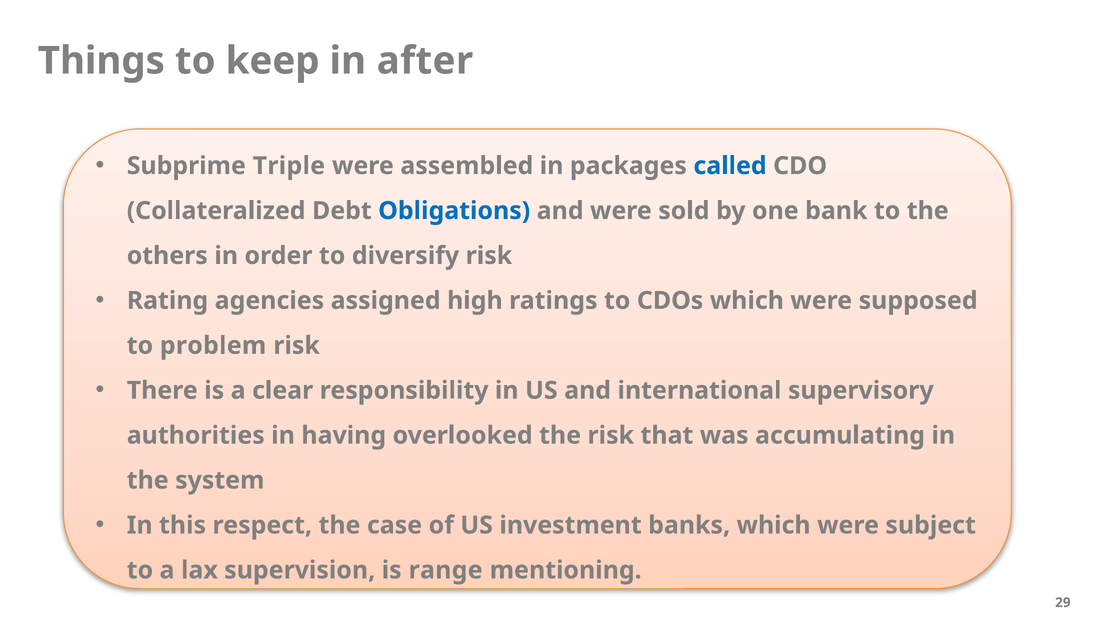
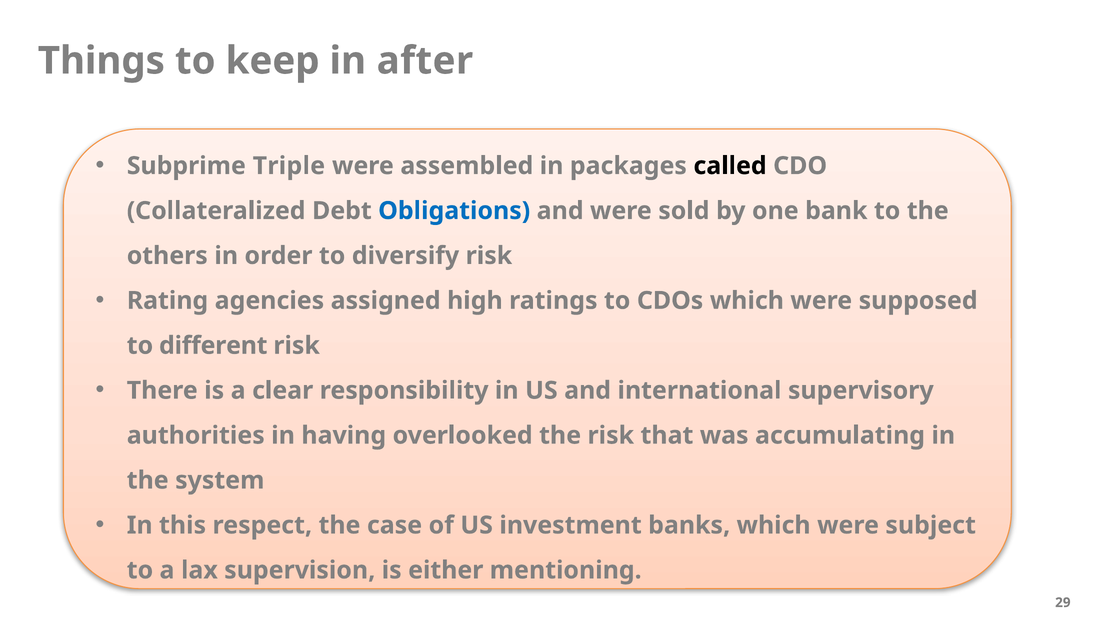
called colour: blue -> black (730, 166)
problem: problem -> different (213, 345)
range: range -> either (446, 570)
